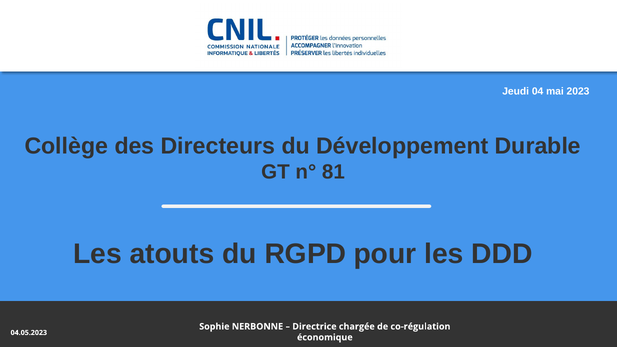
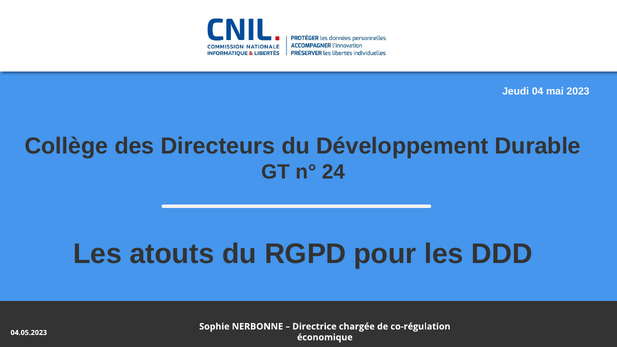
81: 81 -> 24 (333, 172)
